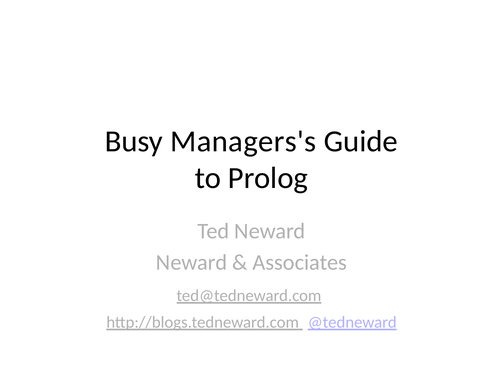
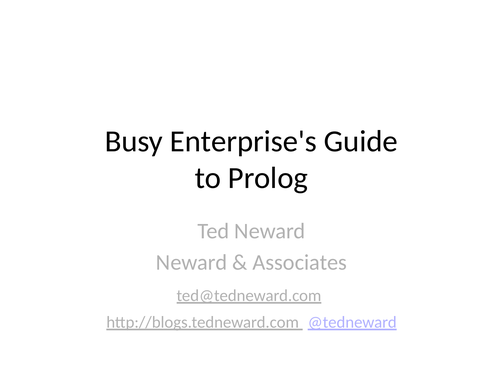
Managers's: Managers's -> Enterprise's (243, 141)
